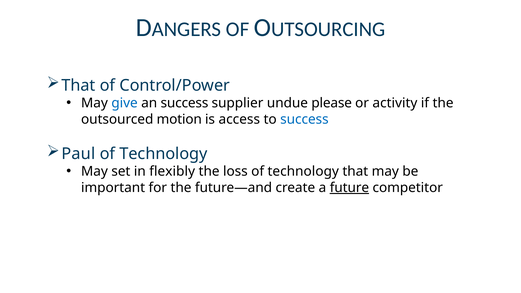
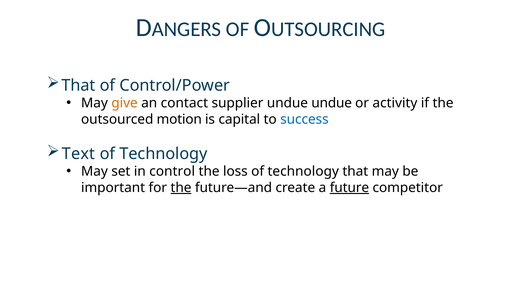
give colour: blue -> orange (125, 103)
an success: success -> contact (184, 103)
undue please: please -> undue (332, 103)
access: access -> capital (239, 119)
Paul: Paul -> Text (78, 154)
flexibly: flexibly -> control (172, 171)
the underline: none -> present (181, 188)
